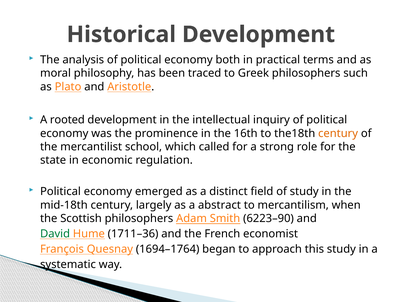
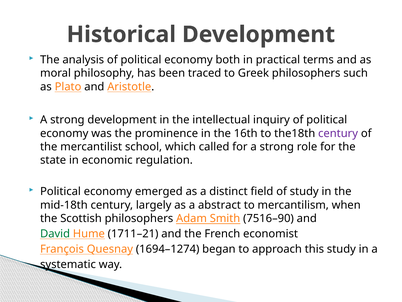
rooted: rooted -> strong (67, 120)
century colour: orange -> purple (338, 133)
6223–90: 6223–90 -> 7516–90 (268, 218)
1711–36: 1711–36 -> 1711–21 (133, 233)
1694–1764: 1694–1764 -> 1694–1274 (168, 249)
